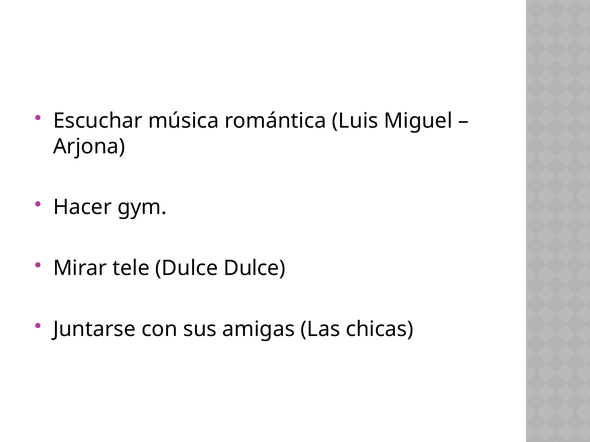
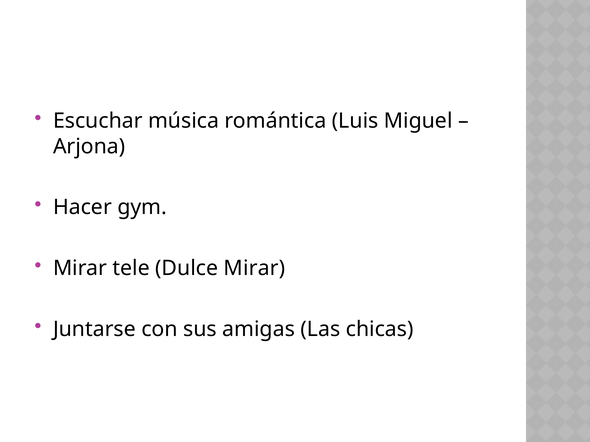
Dulce Dulce: Dulce -> Mirar (254, 268)
